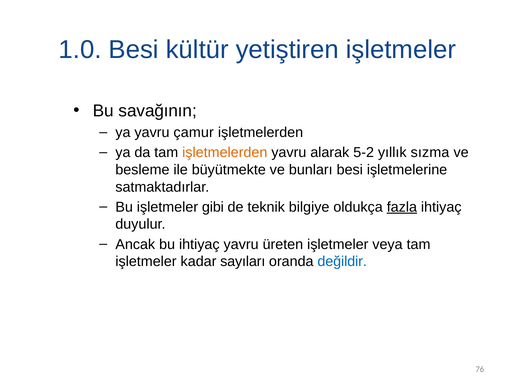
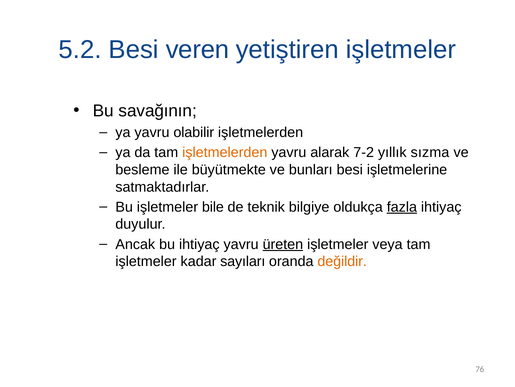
1.0: 1.0 -> 5.2 (80, 49)
kültür: kültür -> veren (197, 49)
çamur: çamur -> olabilir (194, 132)
5-2: 5-2 -> 7-2 (364, 152)
gibi: gibi -> bile (213, 207)
üreten underline: none -> present (283, 244)
değildir colour: blue -> orange (342, 261)
